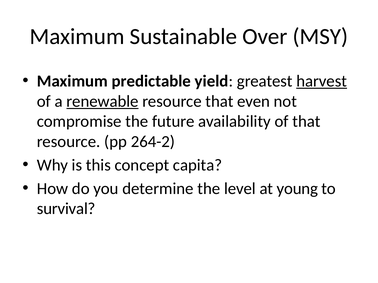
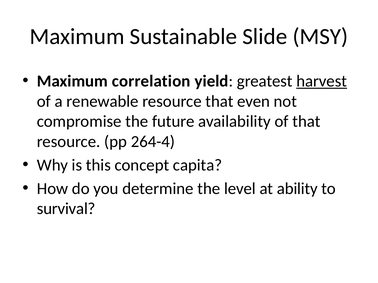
Over: Over -> Slide (265, 37)
predictable: predictable -> correlation (151, 81)
renewable underline: present -> none (102, 101)
264-2: 264-2 -> 264-4 (153, 142)
young: young -> ability (297, 189)
